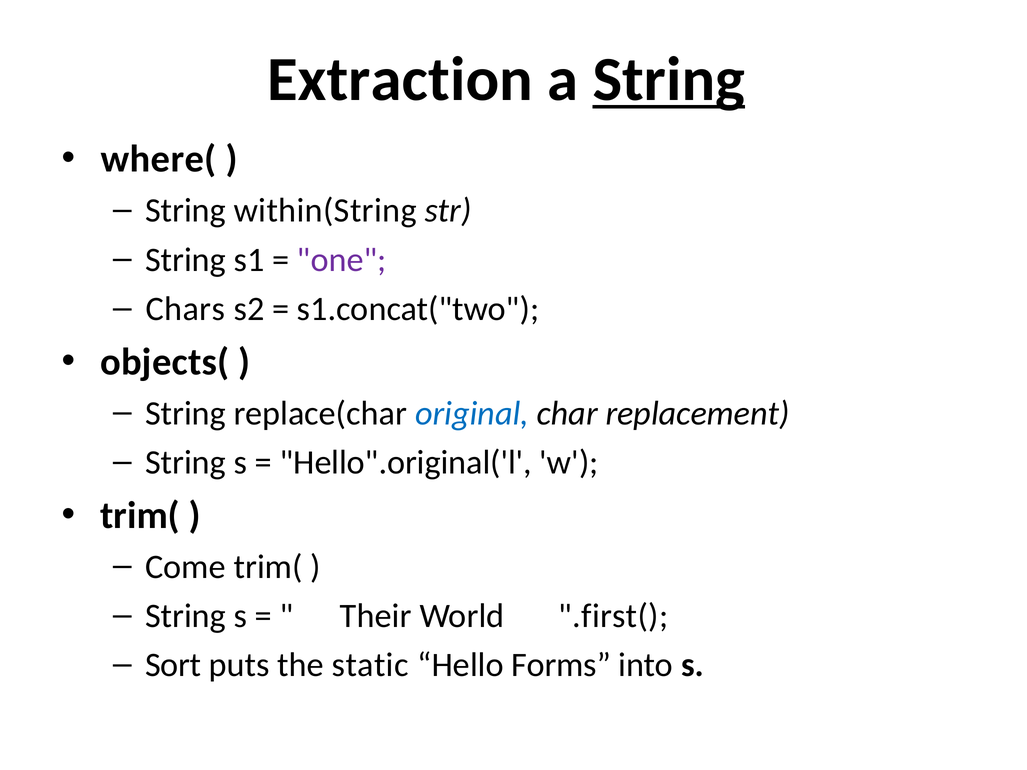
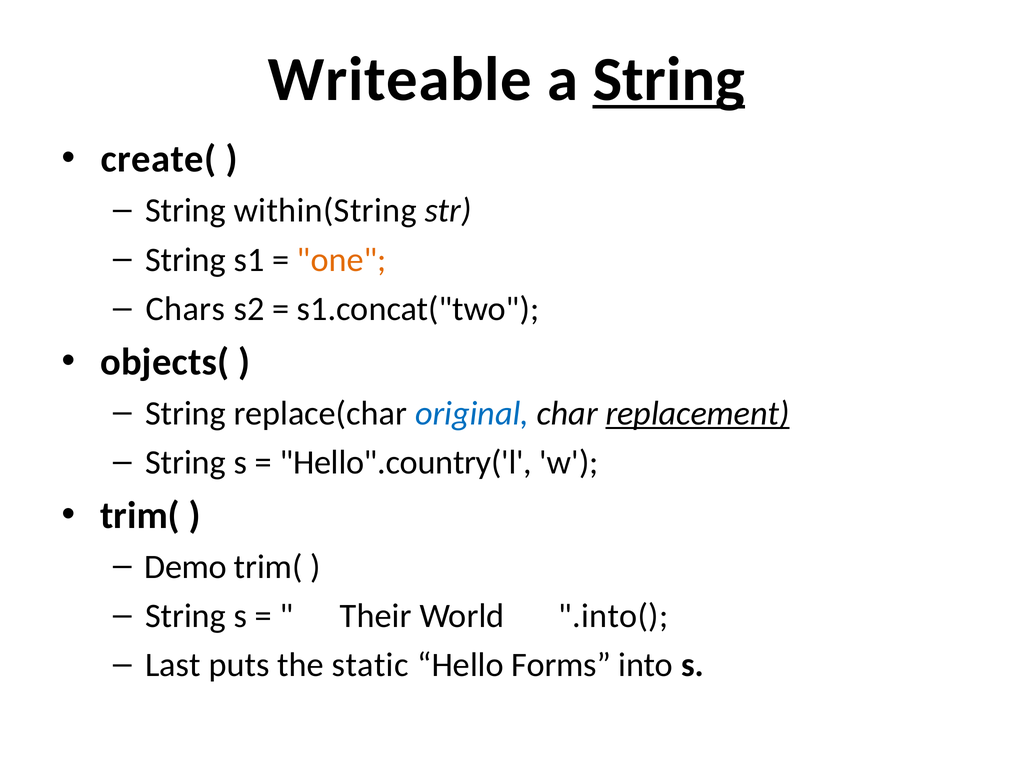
Extraction: Extraction -> Writeable (400, 80)
where(: where( -> create( (159, 159)
one colour: purple -> orange (342, 260)
replacement underline: none -> present (697, 413)
Hello".original('l: Hello".original('l -> Hello".country('l (406, 462)
Come: Come -> Demo (186, 567)
.first(: .first( -> .into( (613, 616)
Sort: Sort -> Last (173, 665)
